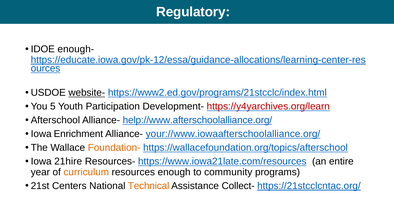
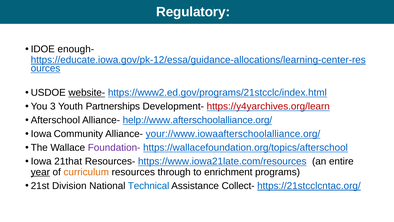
5: 5 -> 3 (53, 106)
Participation: Participation -> Partnerships (113, 106)
Enrichment: Enrichment -> Community (78, 134)
Foundation- colour: orange -> purple (114, 147)
21hire: 21hire -> 21that (68, 161)
year underline: none -> present (40, 172)
enough: enough -> through (174, 172)
community: community -> enrichment (228, 172)
Centers: Centers -> Division (69, 185)
Technical colour: orange -> blue (149, 185)
